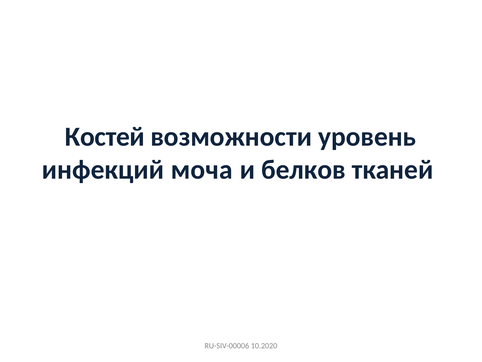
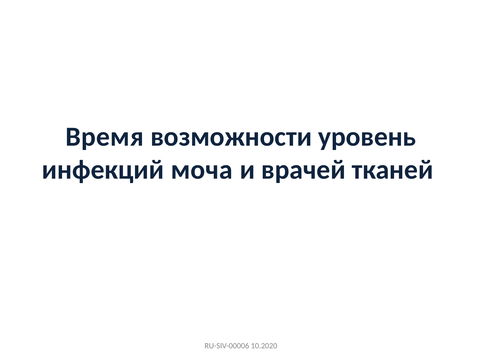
Костей: Костей -> Время (105, 136)
белков: белков -> врачей (303, 169)
